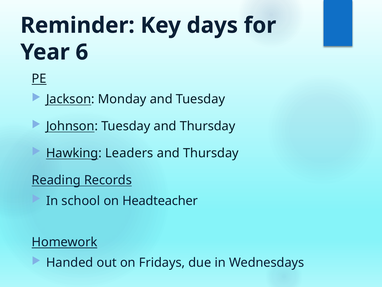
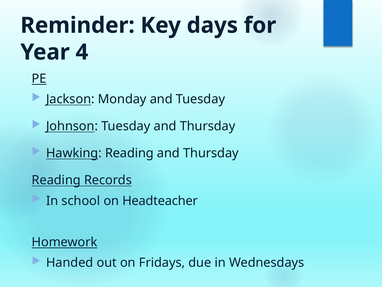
6: 6 -> 4 (82, 52)
Hawking Leaders: Leaders -> Reading (129, 153)
